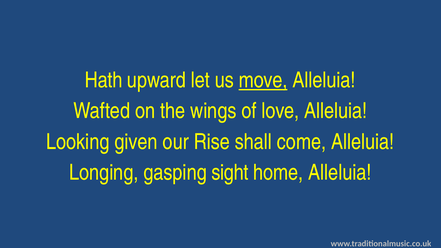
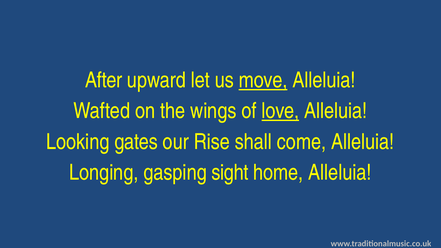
Hath: Hath -> After (104, 80)
love underline: none -> present (280, 111)
given: given -> gates (136, 142)
